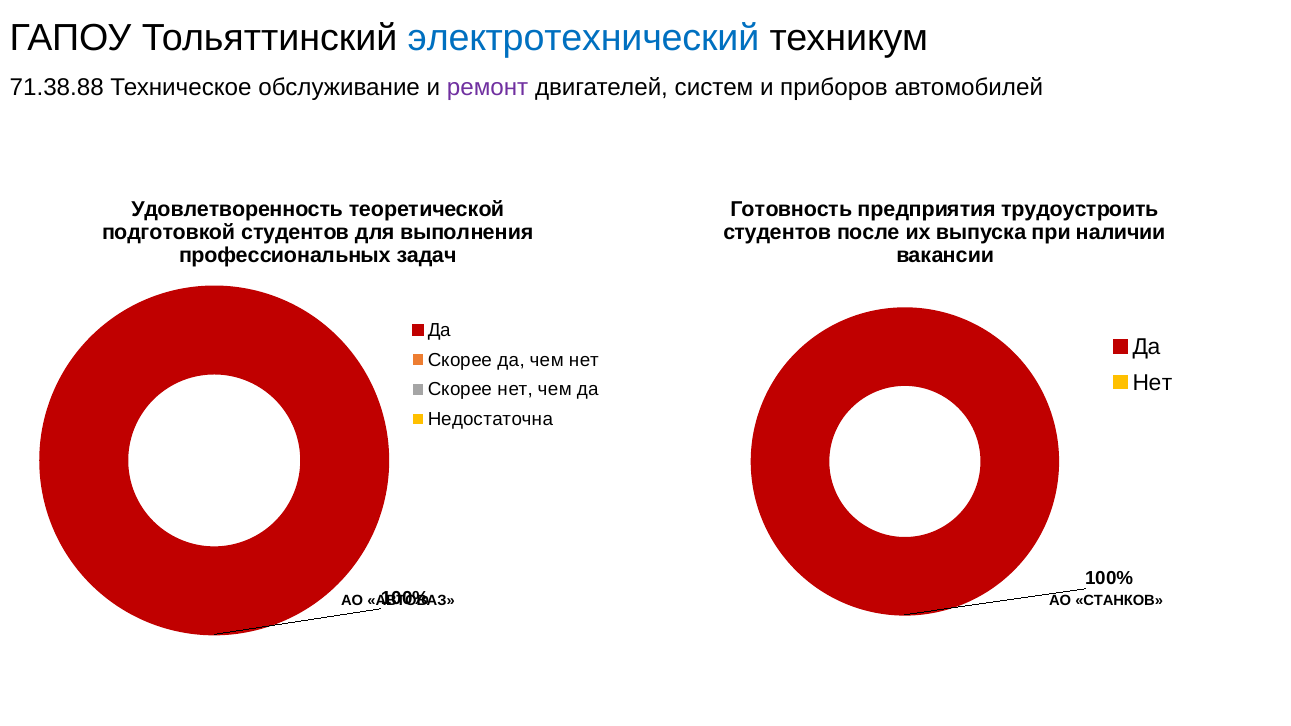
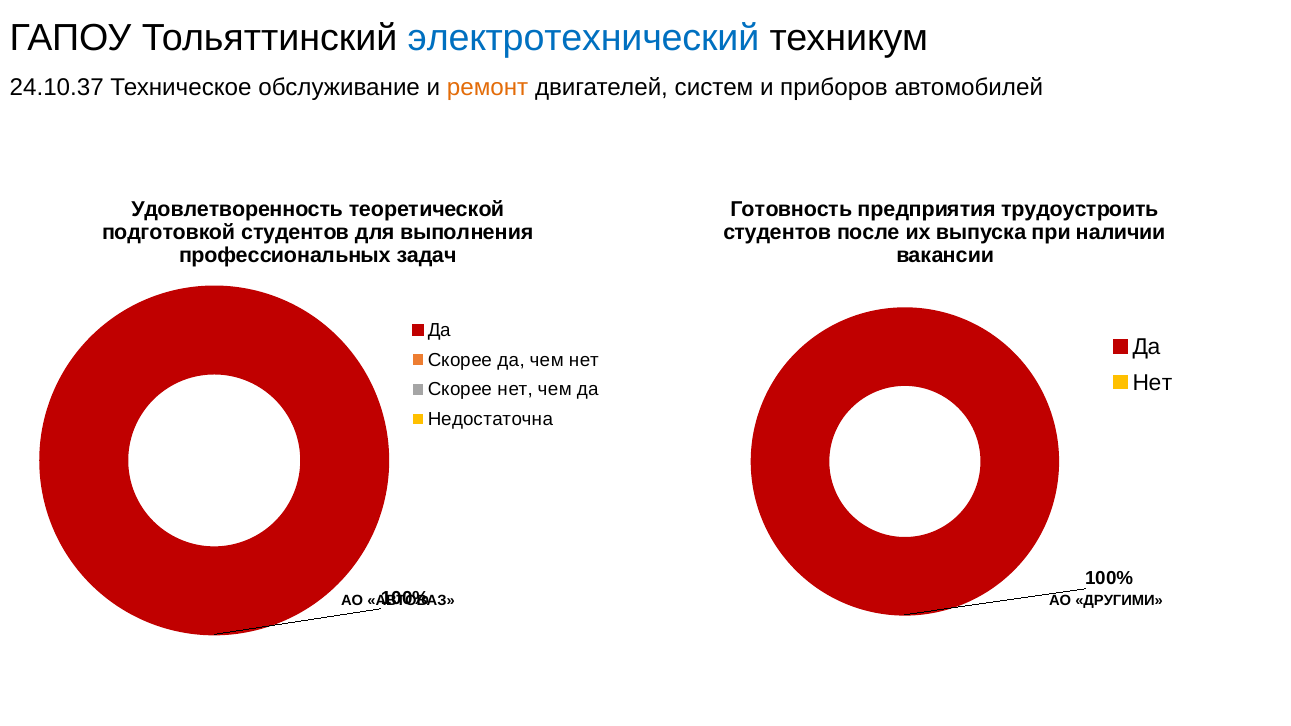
71.38.88: 71.38.88 -> 24.10.37 (57, 87)
ремонт colour: purple -> orange (488, 87)
СТАНКОВ: СТАНКОВ -> ДРУГИМИ (1119, 600)
